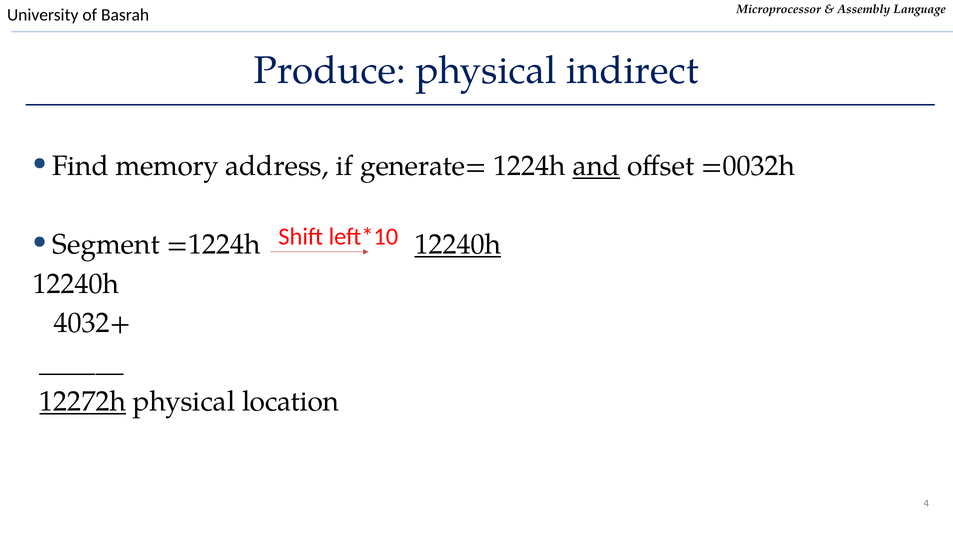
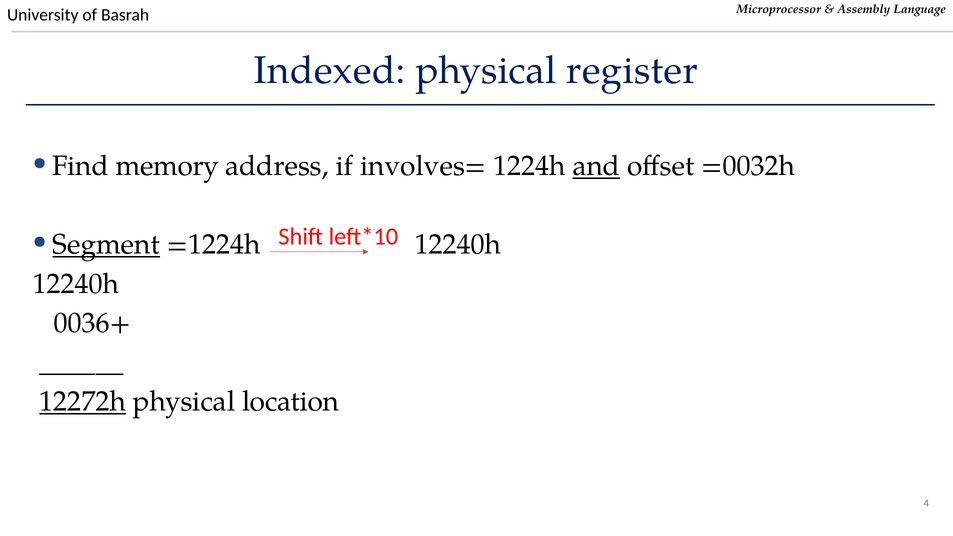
Produce: Produce -> Indexed (330, 71)
indirect: indirect -> register (632, 71)
generate=: generate= -> involves= (423, 166)
Segment underline: none -> present (106, 245)
12240h underline: present -> none (458, 245)
4032+: 4032+ -> 0036+ (92, 323)
